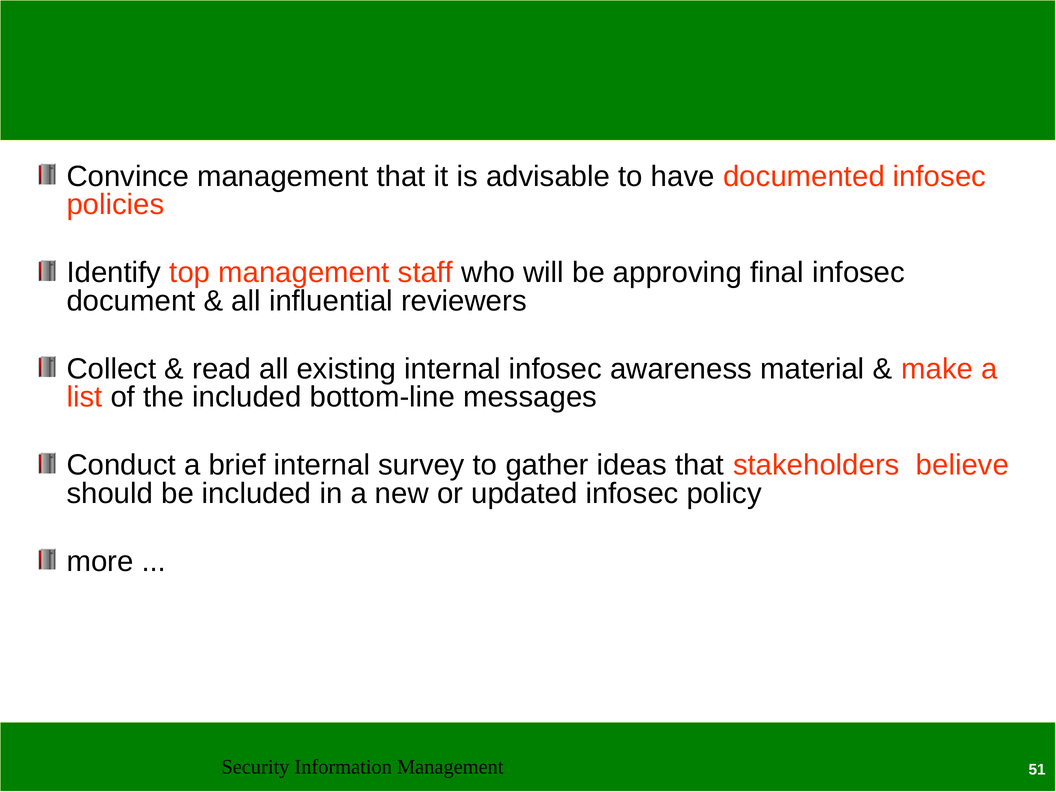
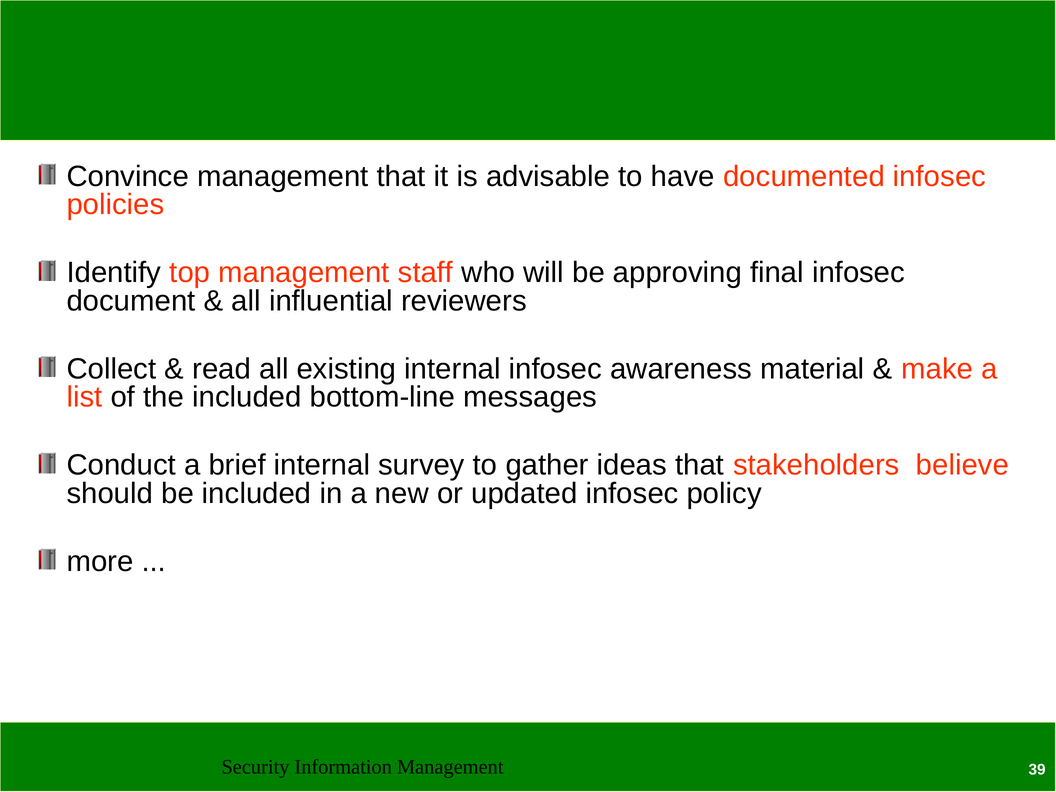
51: 51 -> 39 (1037, 770)
